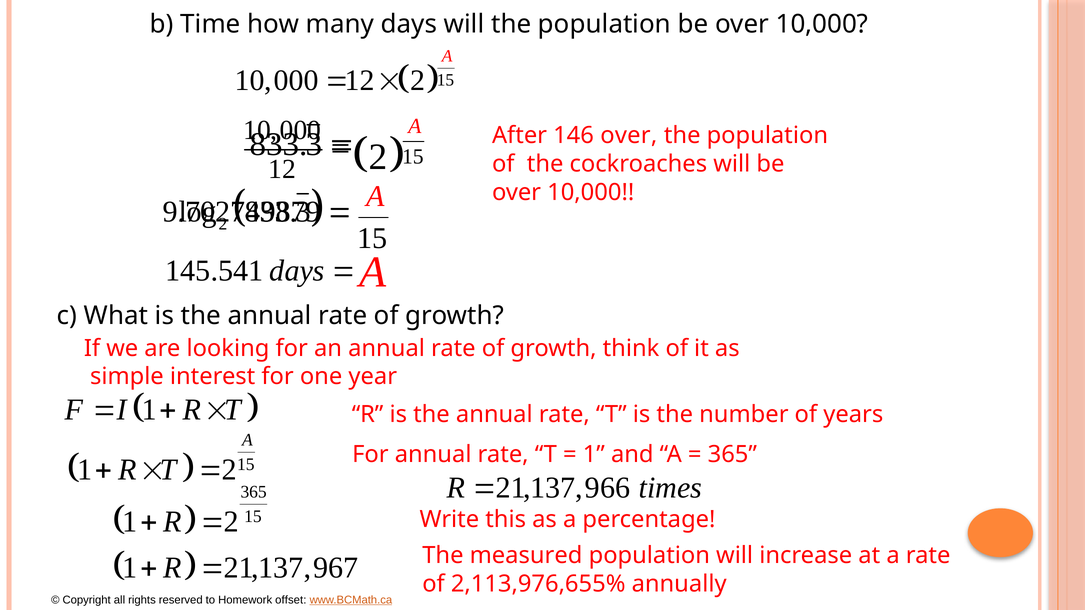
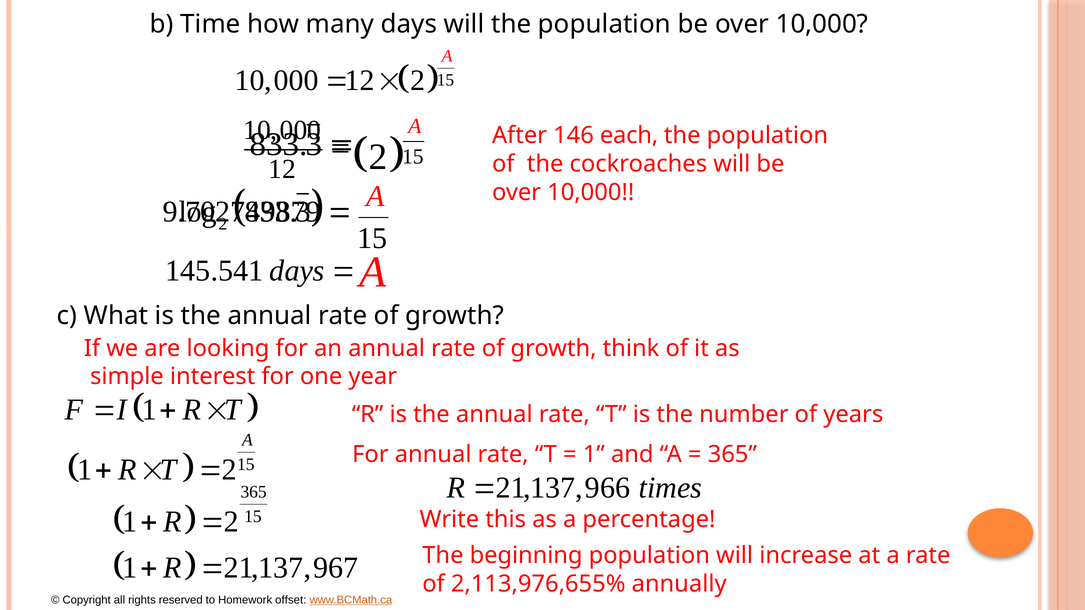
146 over: over -> each (629, 136)
measured: measured -> beginning (526, 556)
